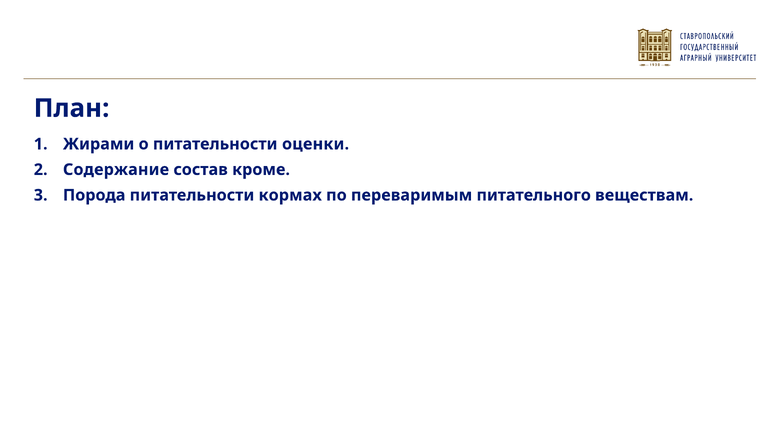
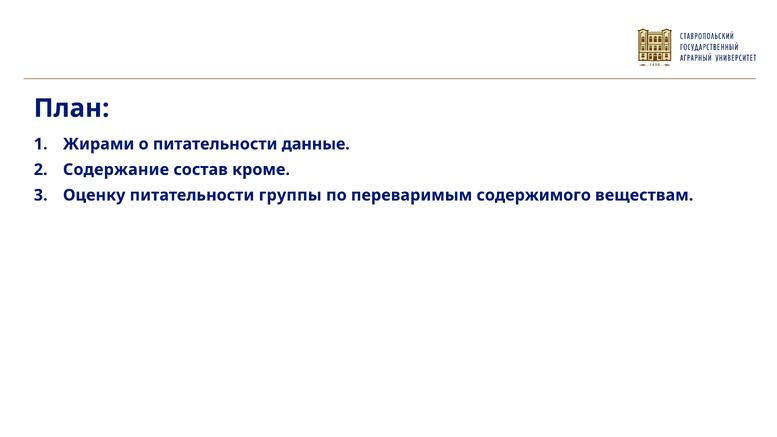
оценки: оценки -> данные (316, 144)
Порода: Порода -> Оценку (94, 195)
кормах: кормах -> группы (290, 195)
питательного: питательного -> содержимого (534, 195)
